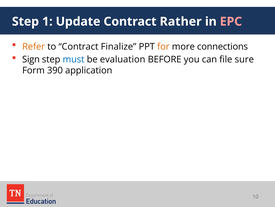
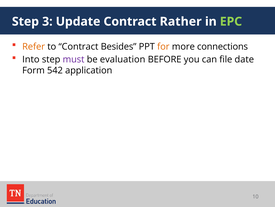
1: 1 -> 3 (47, 21)
EPC colour: pink -> light green (231, 21)
Finalize: Finalize -> Besides (119, 46)
Sign: Sign -> Into (31, 59)
must colour: blue -> purple (74, 59)
sure: sure -> date (244, 59)
390: 390 -> 542 (55, 70)
